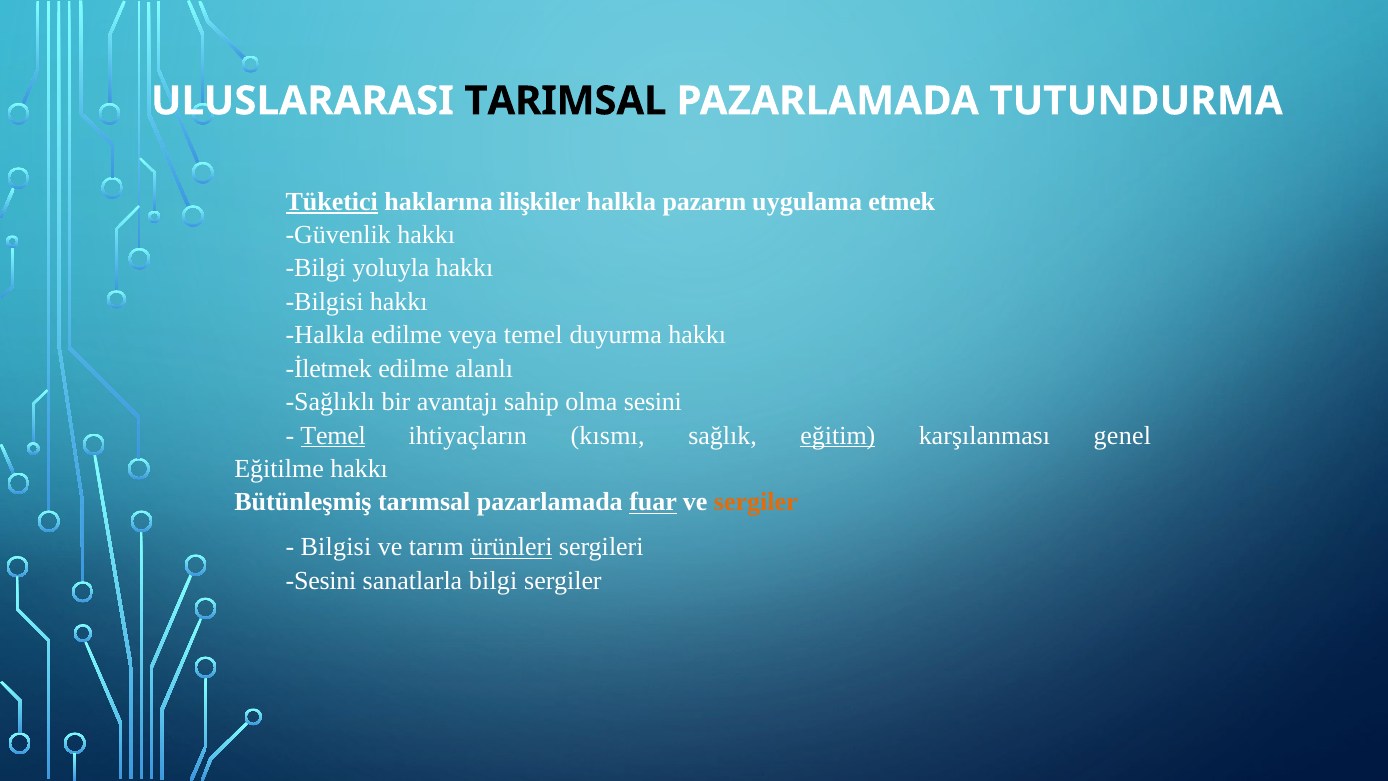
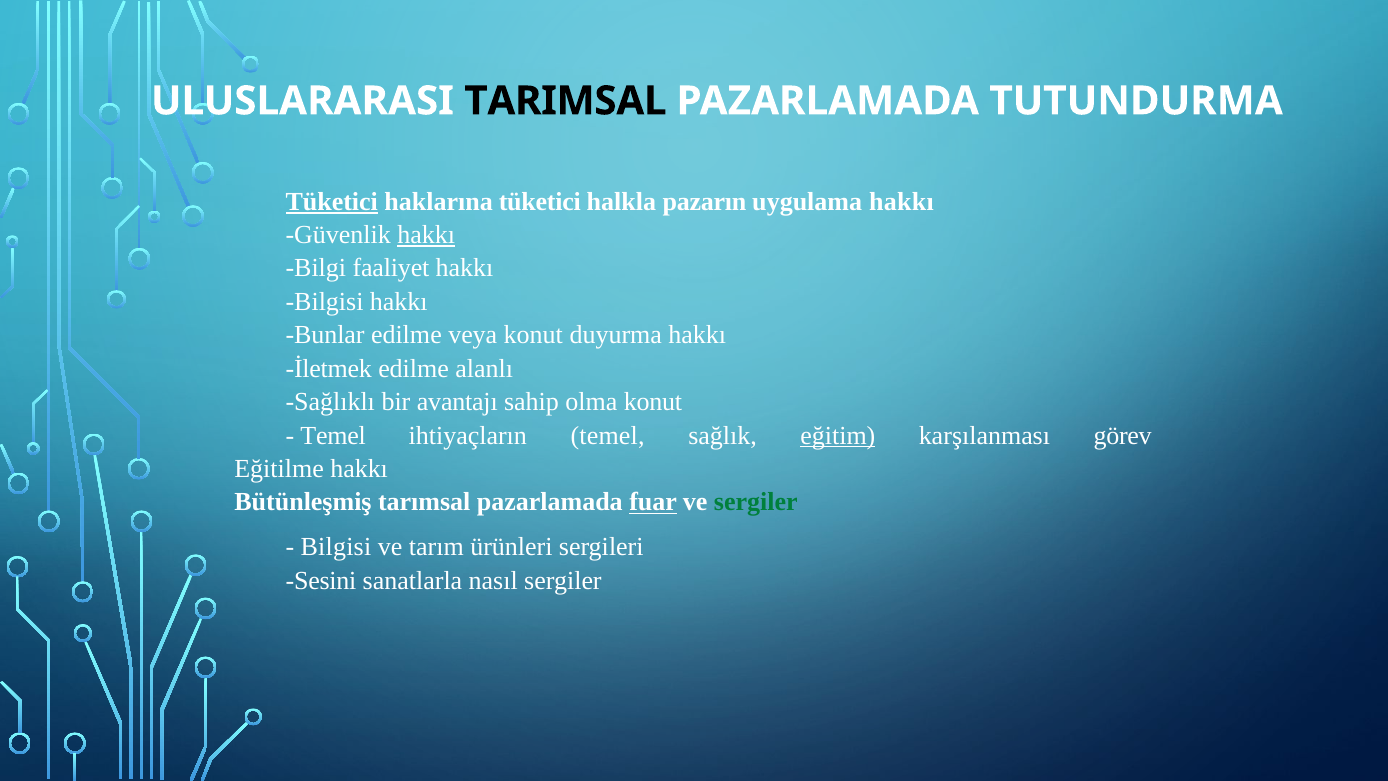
haklarına ilişkiler: ilişkiler -> tüketici (540, 201)
uygulama etmek: etmek -> hakkı (901, 201)
hakkı underline: none -> present (426, 235)
yoluyla: yoluyla -> faaliyet (391, 268)
Halkla: Halkla -> Bunlar (325, 335)
veya temel: temel -> konut (533, 335)
olma sesini: sesini -> konut (653, 402)
Temel underline: present -> none (333, 435)
ihtiyaçların kısmı: kısmı -> temel (608, 435)
genel: genel -> görev (1123, 435)
sergiler colour: orange -> green (756, 502)
ürünleri underline: present -> none (511, 547)
sanatlarla bilgi: bilgi -> nasıl (493, 580)
